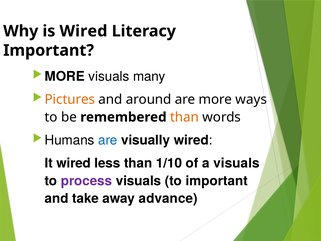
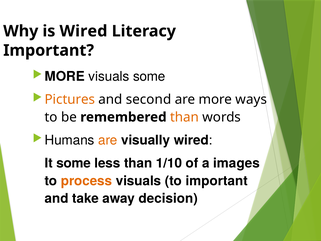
visuals many: many -> some (149, 76)
around: around -> second (149, 99)
are colour: blue -> orange (108, 140)
It wired: wired -> some (74, 163)
a visuals: visuals -> images (236, 163)
process colour: purple -> orange (86, 181)
advance: advance -> decision (168, 198)
